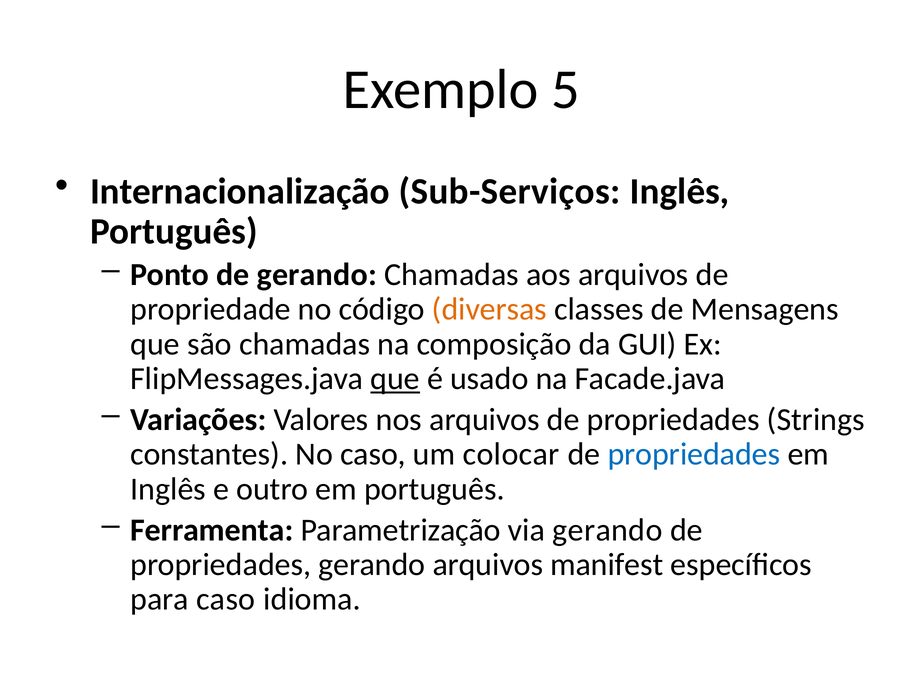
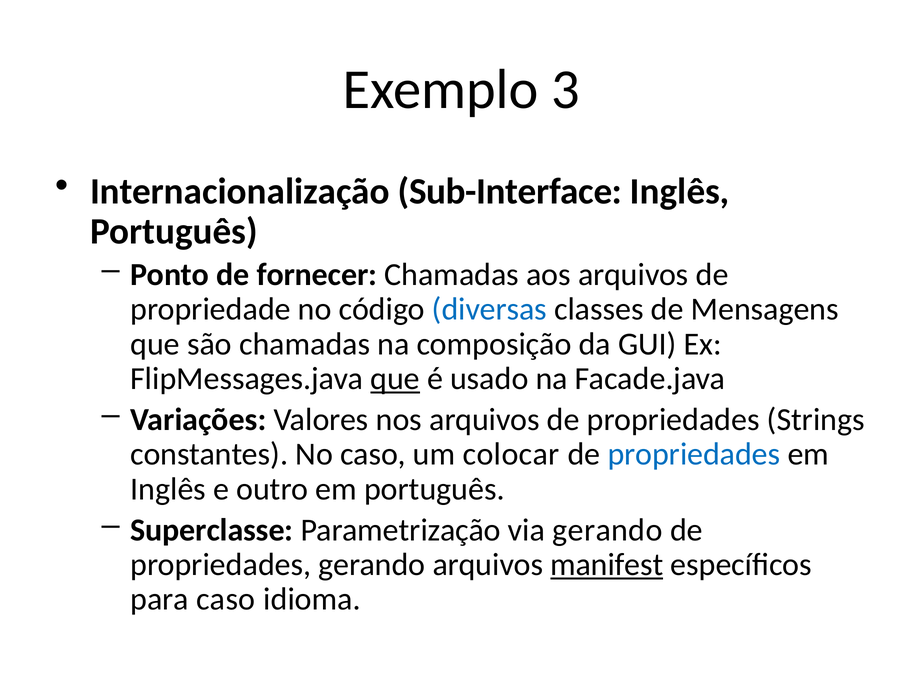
5: 5 -> 3 (566, 89)
Sub-Serviços: Sub-Serviços -> Sub-Interface (510, 191)
de gerando: gerando -> fornecer (317, 274)
diversas colour: orange -> blue (489, 309)
Ferramenta: Ferramenta -> Superclasse (212, 529)
manifest underline: none -> present (607, 564)
